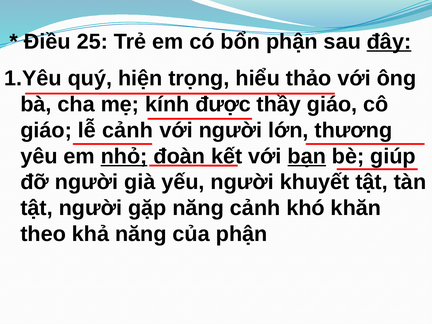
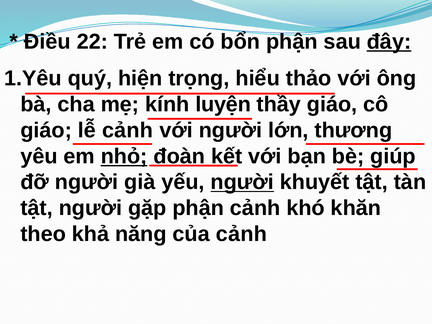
25: 25 -> 22 (92, 42)
được: được -> luyện (223, 104)
bạn underline: present -> none (307, 156)
người underline: none -> present (242, 182)
gặp năng: năng -> phận (198, 208)
của phận: phận -> cảnh (241, 234)
